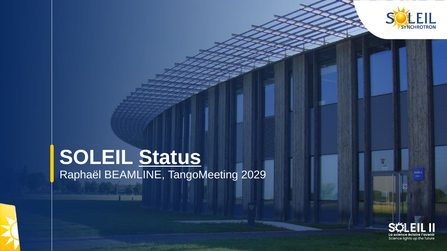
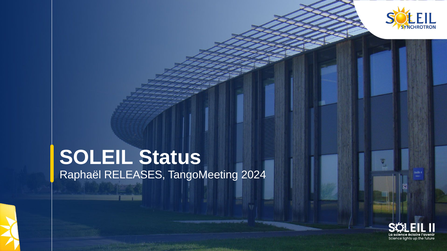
Status underline: present -> none (170, 158)
BEAMLINE: BEAMLINE -> RELEASES (135, 175)
2029: 2029 -> 2024 (254, 175)
